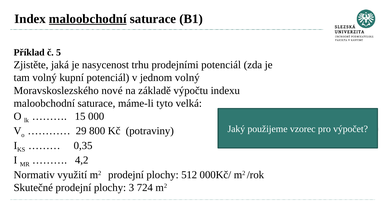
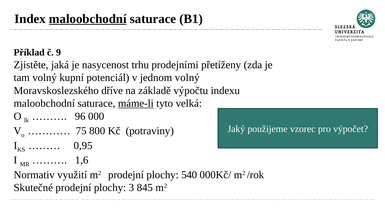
5: 5 -> 9 (58, 52)
prodejními potenciál: potenciál -> přetíženy (221, 65)
nové: nové -> dříve (112, 90)
máme-li underline: none -> present (136, 103)
15: 15 -> 96 (80, 116)
29: 29 -> 75 (81, 131)
0,35: 0,35 -> 0,95 (83, 145)
4,2: 4,2 -> 1,6 (82, 160)
512: 512 -> 540 (189, 174)
724: 724 -> 845 (145, 187)
